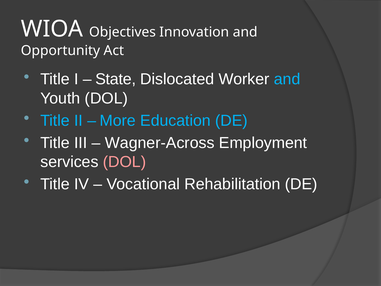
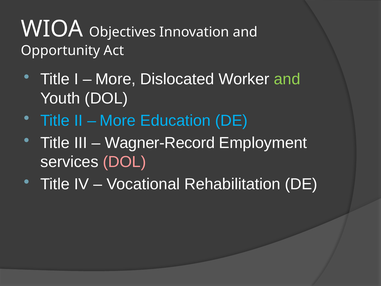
State: State -> More (116, 79)
and colour: light blue -> light green (287, 79)
Wagner-Across: Wagner-Across -> Wagner-Record (160, 143)
